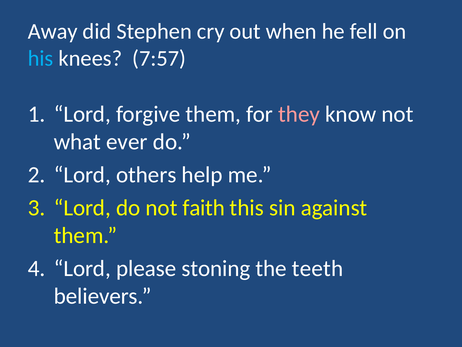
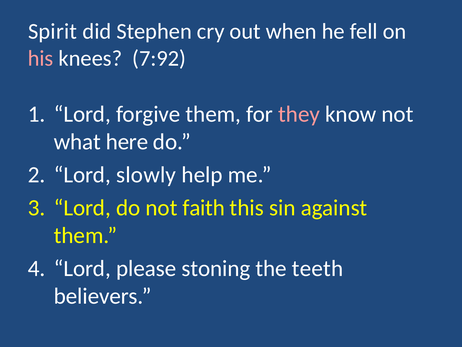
Away: Away -> Spirit (53, 31)
his colour: light blue -> pink (41, 58)
7:57: 7:57 -> 7:92 (159, 58)
ever: ever -> here (127, 142)
others: others -> slowly (146, 175)
